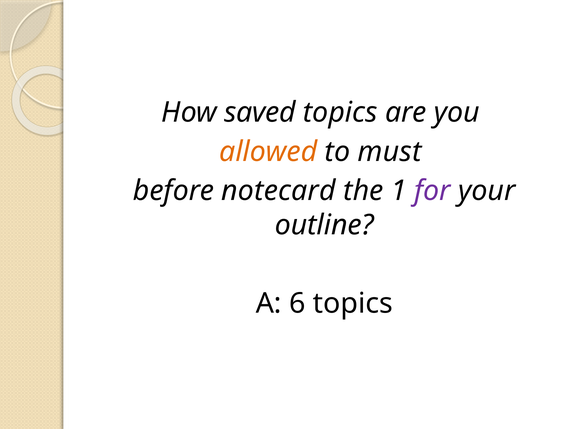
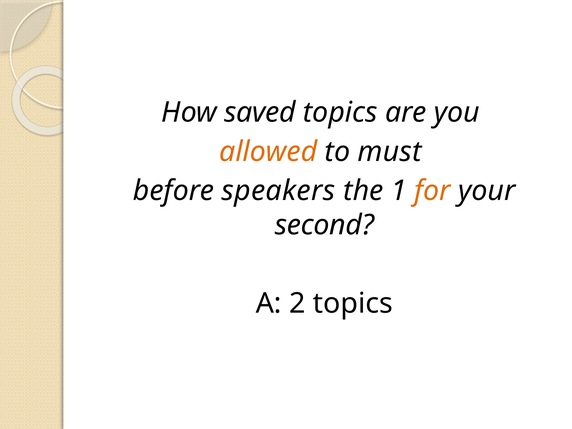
notecard: notecard -> speakers (278, 191)
for colour: purple -> orange (432, 191)
outline: outline -> second (324, 225)
6: 6 -> 2 (297, 303)
